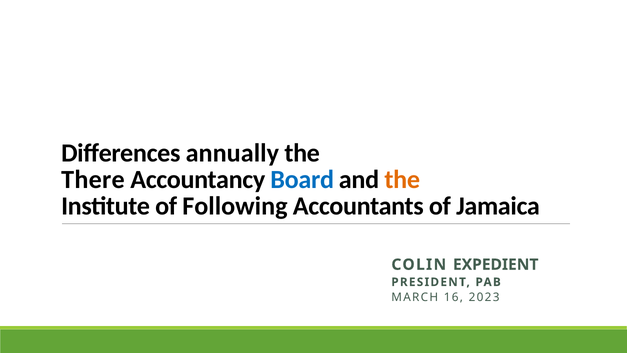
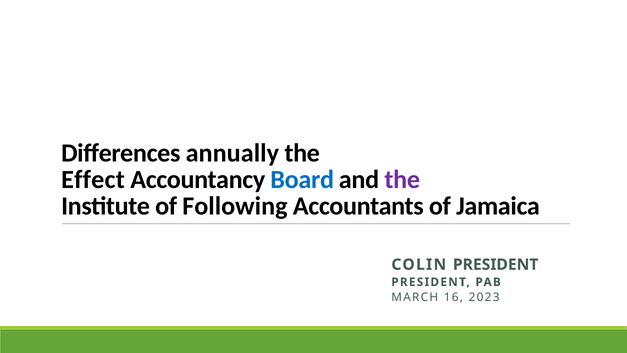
There: There -> Effect (93, 179)
the colour: orange -> purple (402, 179)
COLIN EXPEDIENT: EXPEDIENT -> PRESIDENT (496, 264)
